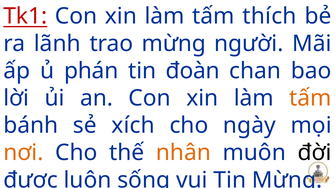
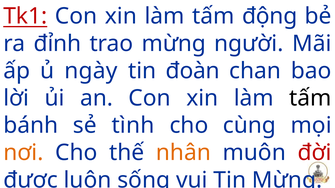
thích: thích -> động (270, 16)
lãnh: lãnh -> đỉnh (57, 44)
phán: phán -> ngày (91, 71)
tấm colour: orange -> black (310, 98)
xích: xích -> tình (133, 126)
ngày: ngày -> cùng (249, 126)
đời colour: black -> red (315, 153)
